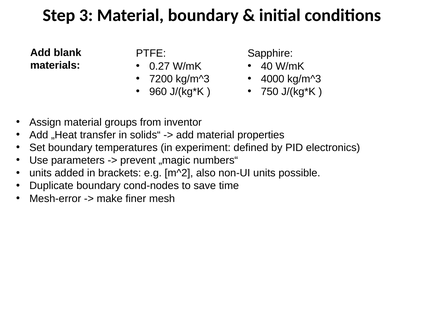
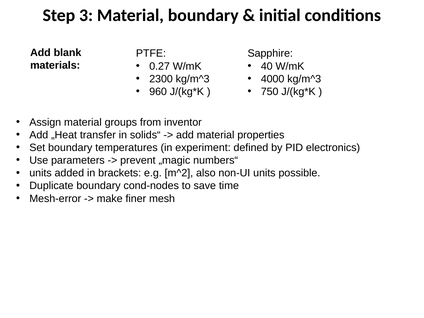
7200: 7200 -> 2300 (161, 79)
